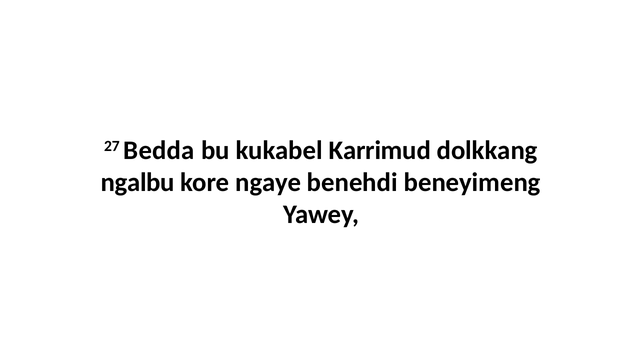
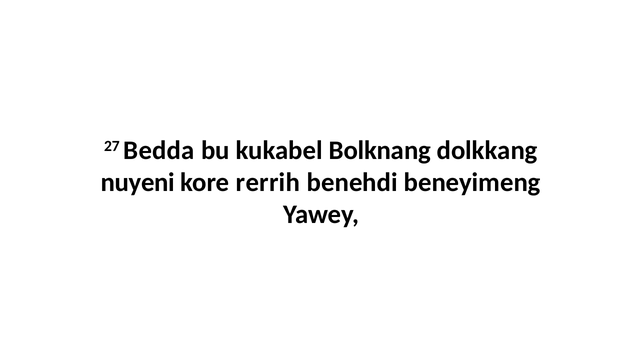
Karrimud: Karrimud -> Bolknang (380, 150)
ngalbu: ngalbu -> nuyeni (138, 182)
ngaye: ngaye -> rerrih (268, 182)
